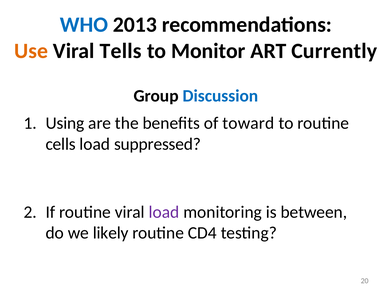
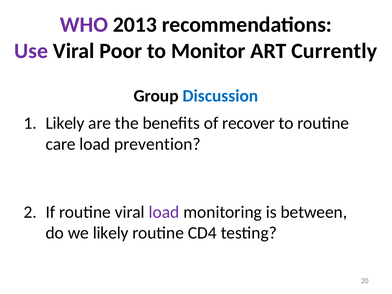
WHO colour: blue -> purple (84, 25)
Use colour: orange -> purple (31, 51)
Tells: Tells -> Poor (121, 51)
Using: Using -> Likely (65, 123)
toward: toward -> recover (249, 123)
cells: cells -> care (61, 144)
suppressed: suppressed -> prevention (157, 144)
